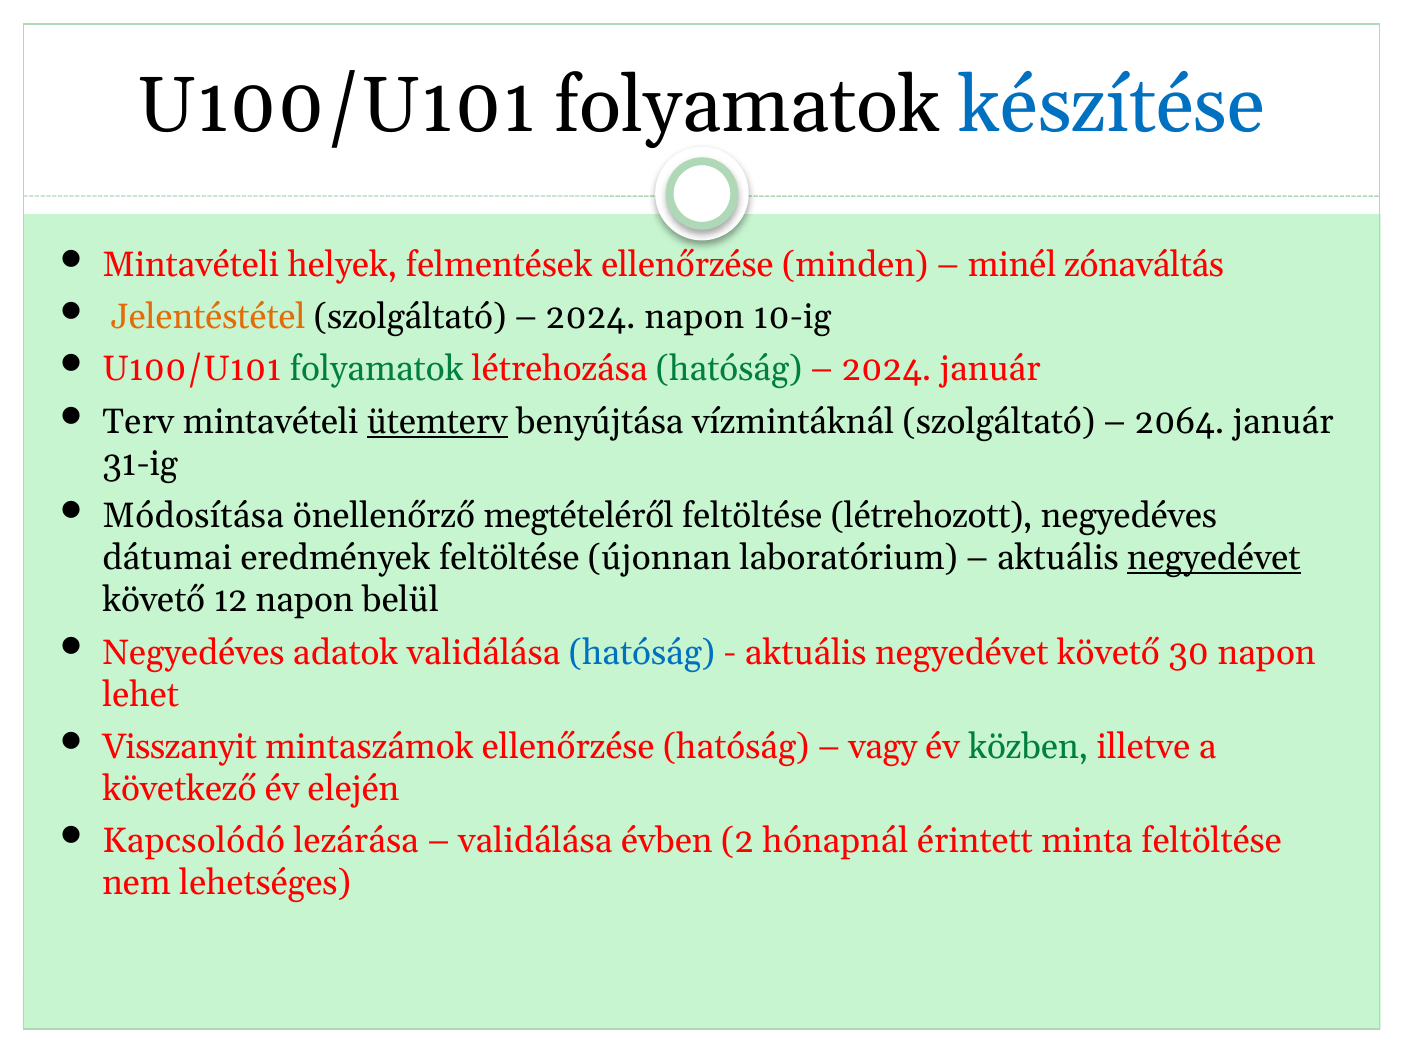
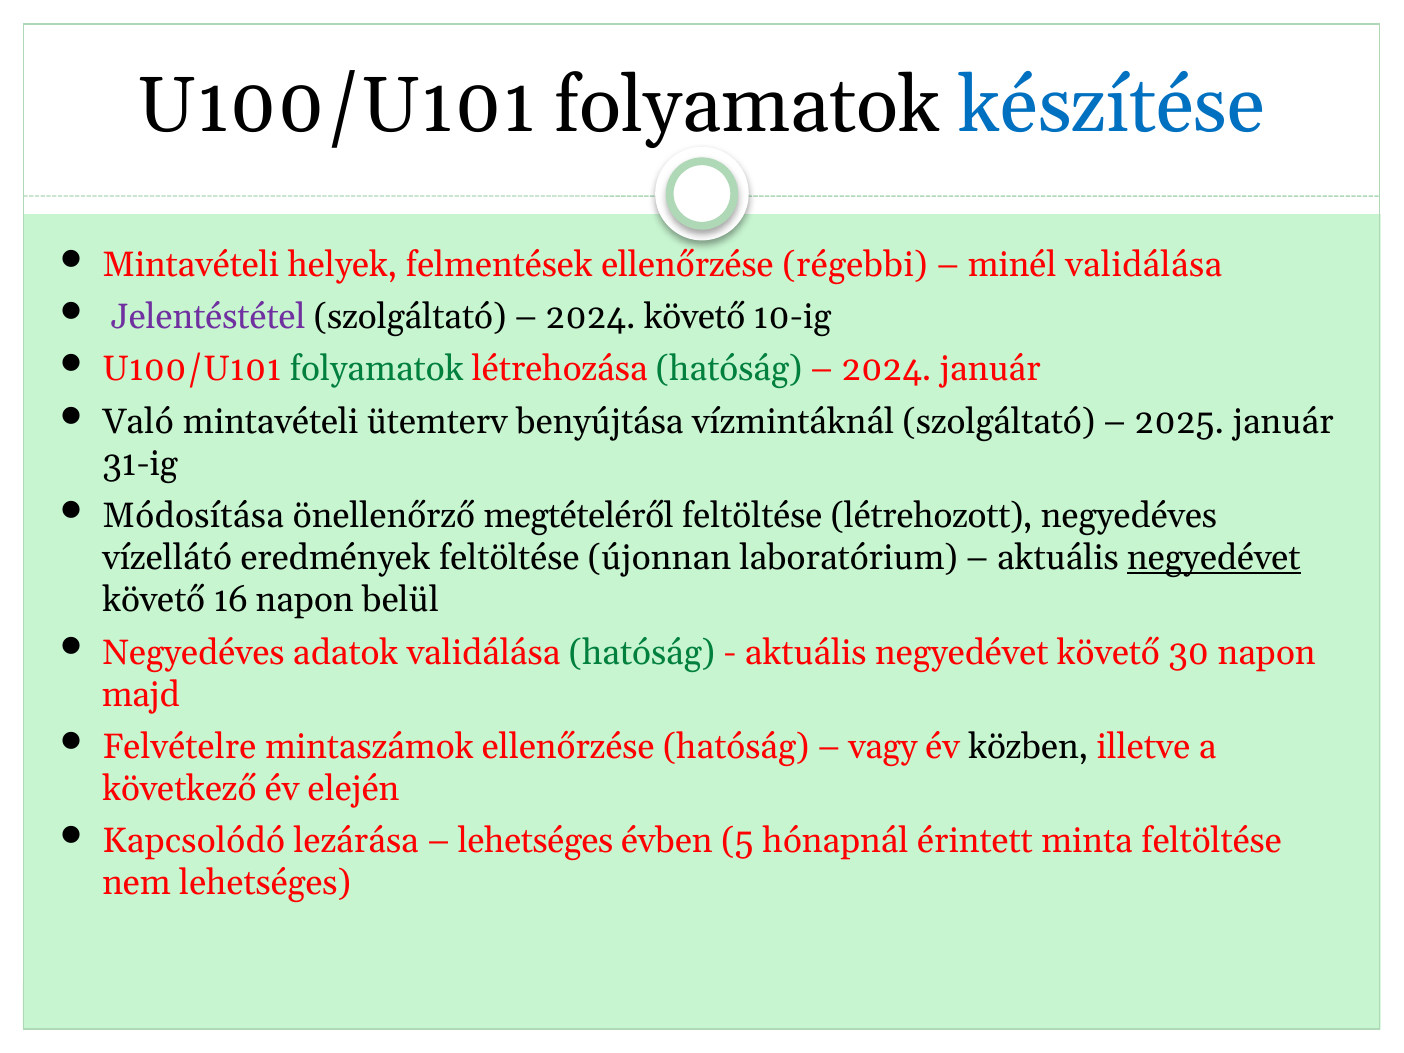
minden: minden -> régebbi (855, 265)
minél zónaváltás: zónaváltás -> validálása (1144, 265)
Jelentéstétel colour: orange -> purple (208, 317)
2024 napon: napon -> követő (695, 317)
Terv: Terv -> Való (138, 422)
ütemterv underline: present -> none (437, 422)
2064: 2064 -> 2025 (1179, 422)
dátumai: dátumai -> vízellátó (167, 558)
12: 12 -> 16 (231, 600)
hatóság colour: blue -> green (642, 652)
lehet: lehet -> majd (141, 695)
Visszanyit: Visszanyit -> Felvételre (179, 747)
közben colour: green -> black (1028, 747)
validálása: validálása -> lehetséges (536, 841)
2: 2 -> 5 (737, 841)
